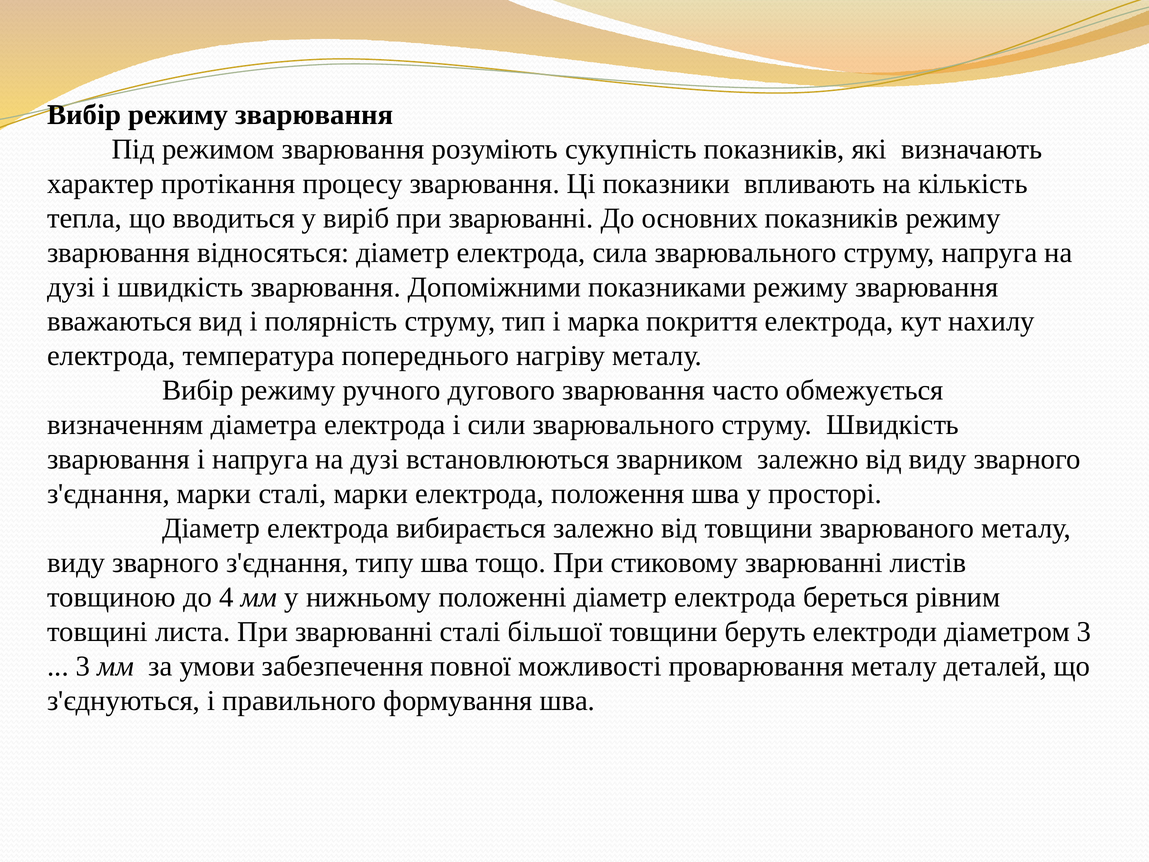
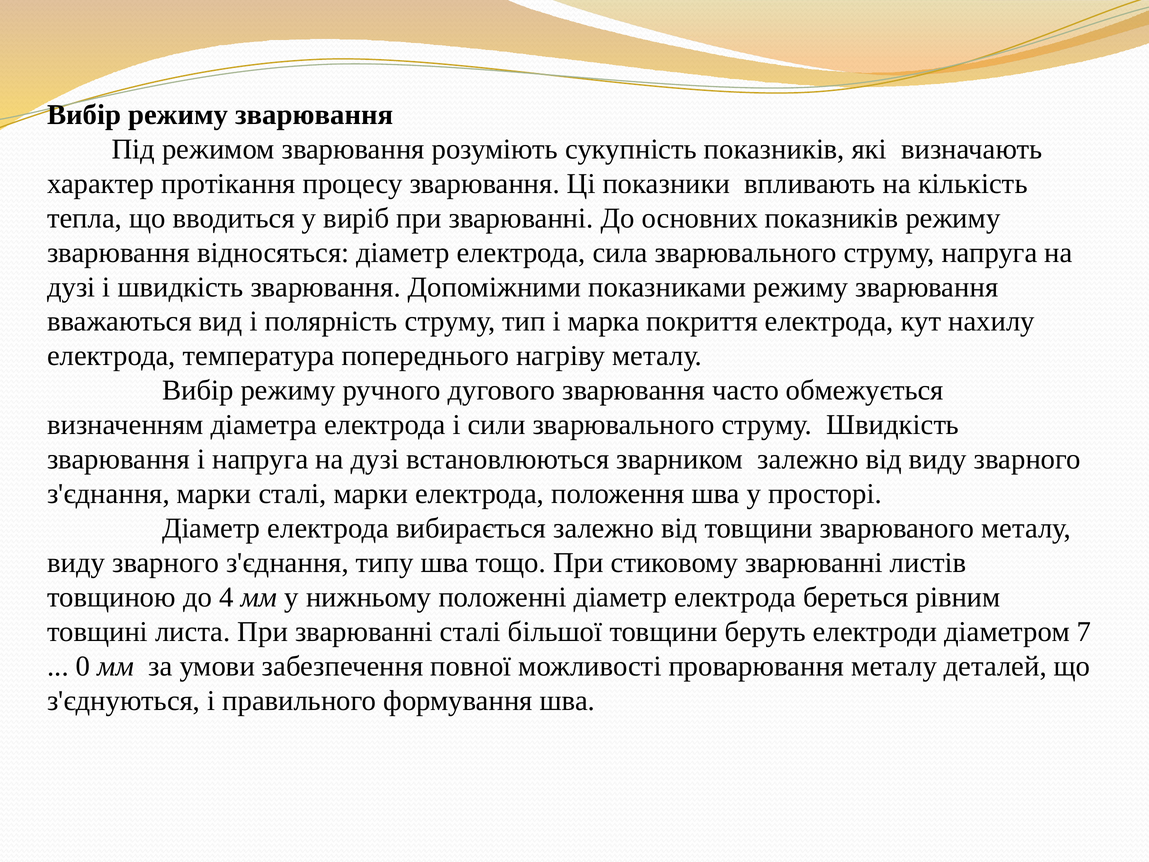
діаметром 3: 3 -> 7 (1084, 632)
3: 3 -> 0 (83, 666)
